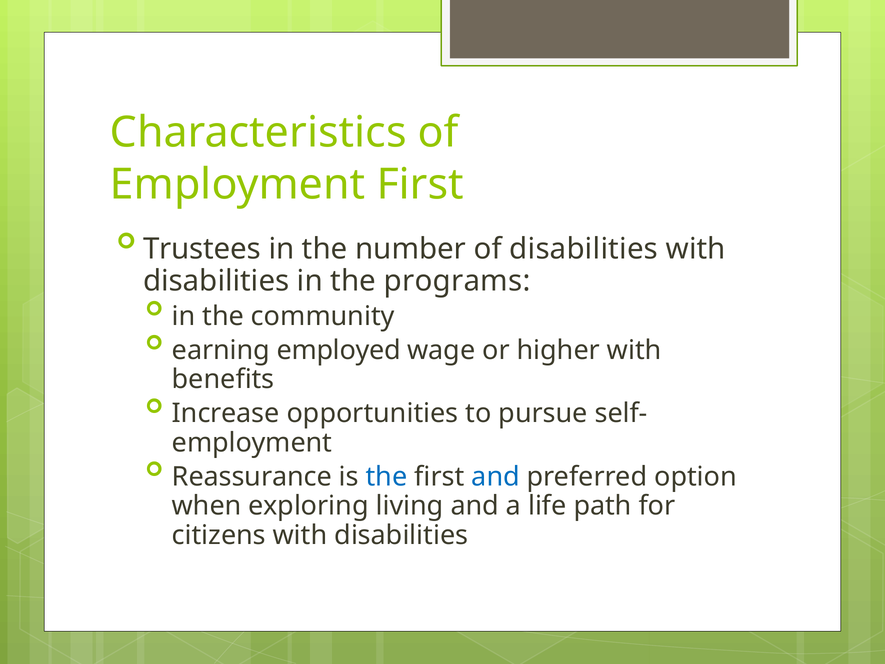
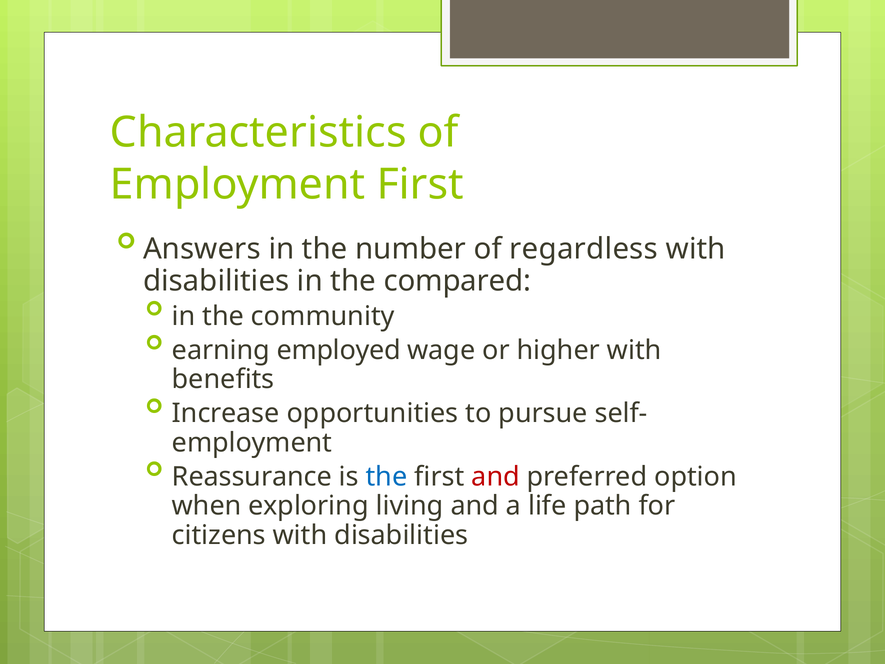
Trustees: Trustees -> Answers (202, 249)
of disabilities: disabilities -> regardless (584, 249)
programs: programs -> compared (457, 281)
and colour: blue -> red (496, 477)
